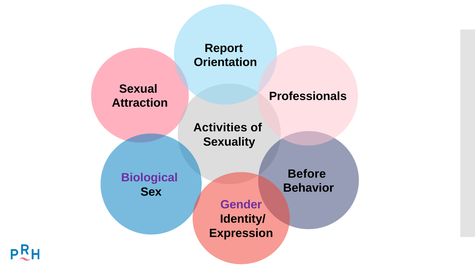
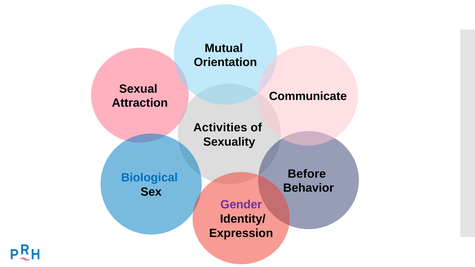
Report: Report -> Mutual (224, 48)
Professionals: Professionals -> Communicate (308, 96)
Biological colour: purple -> blue (149, 178)
